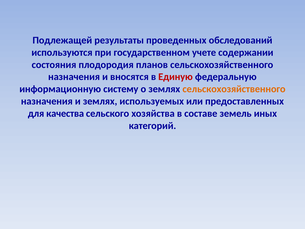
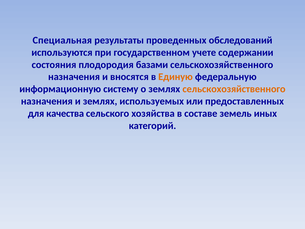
Подлежащей: Подлежащей -> Специальная (62, 40)
планов: планов -> базами (152, 65)
Единую colour: red -> orange (176, 77)
